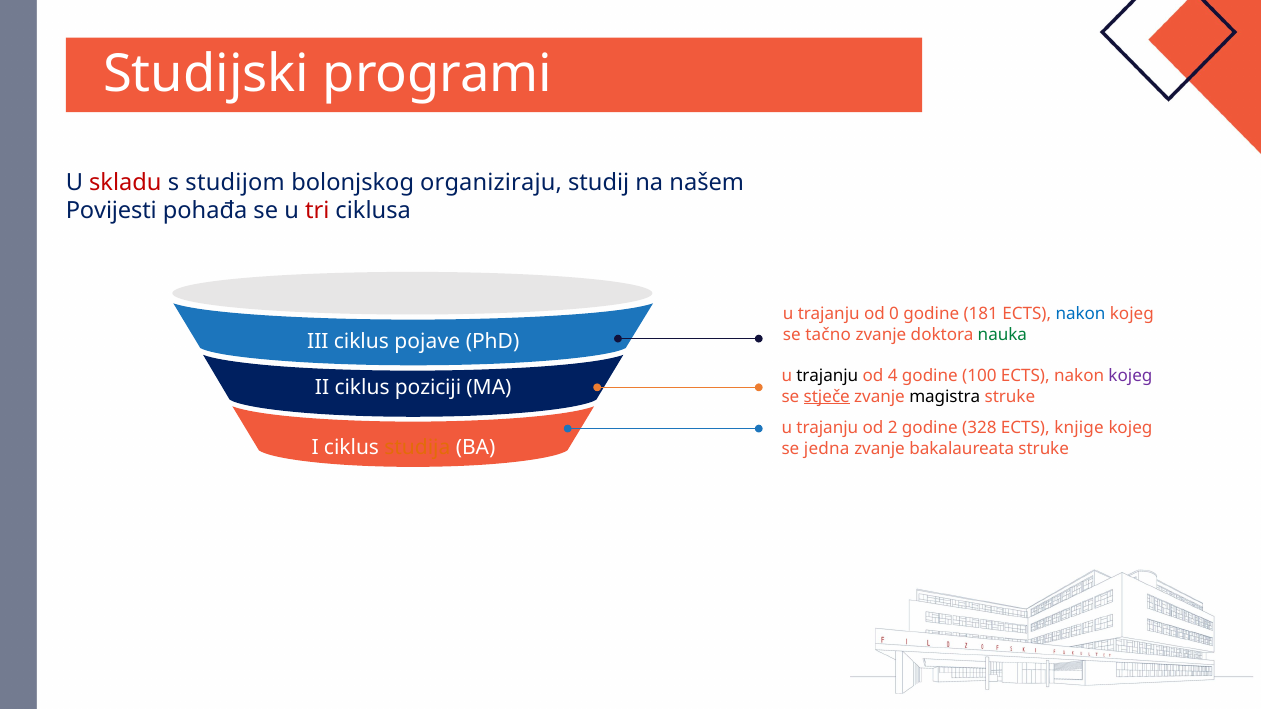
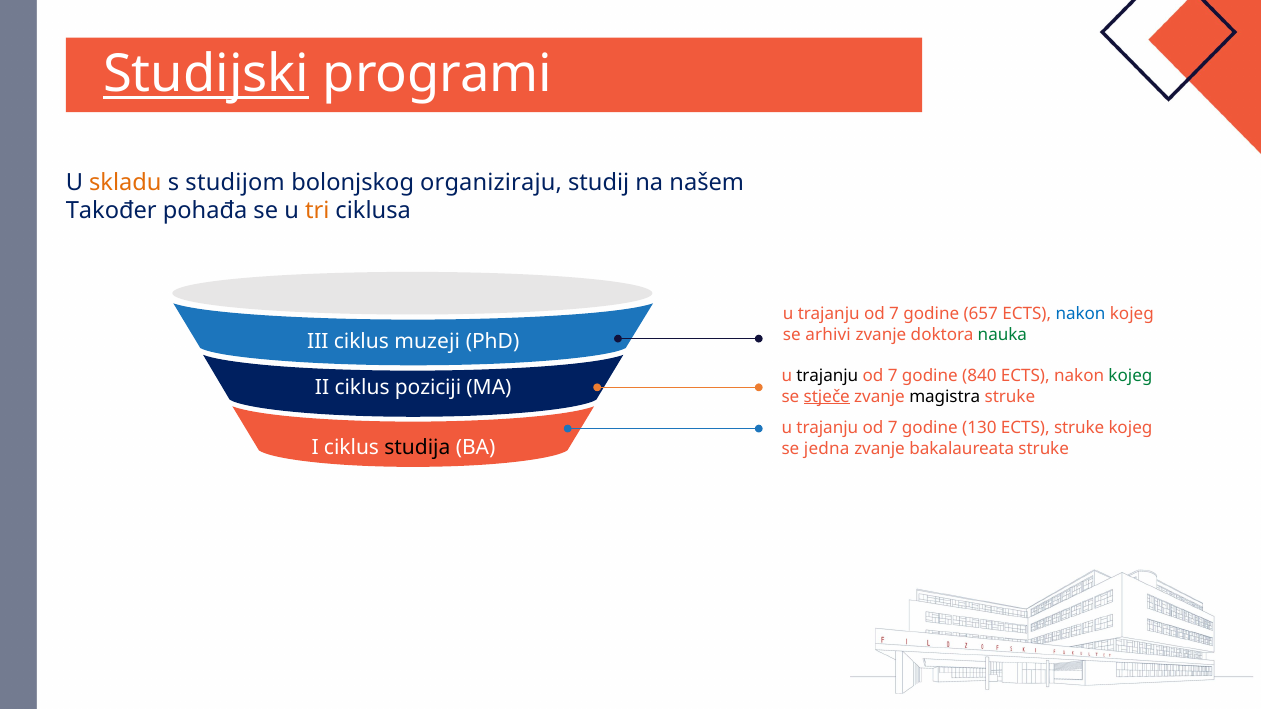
Studijski underline: none -> present (206, 75)
skladu colour: red -> orange (125, 183)
Povijesti: Povijesti -> Također (111, 211)
tri colour: red -> orange (317, 211)
0: 0 -> 7 (894, 314)
181: 181 -> 657 (981, 314)
tačno: tačno -> arhivi (828, 335)
pojave: pojave -> muzeji (427, 342)
4: 4 -> 7 (893, 376)
100: 100 -> 840 (979, 376)
kojeg colour: purple -> green (1130, 376)
2: 2 -> 7 (893, 428)
328: 328 -> 130 (979, 428)
ECTS knjige: knjige -> struke (1079, 428)
studija colour: orange -> black (417, 448)
